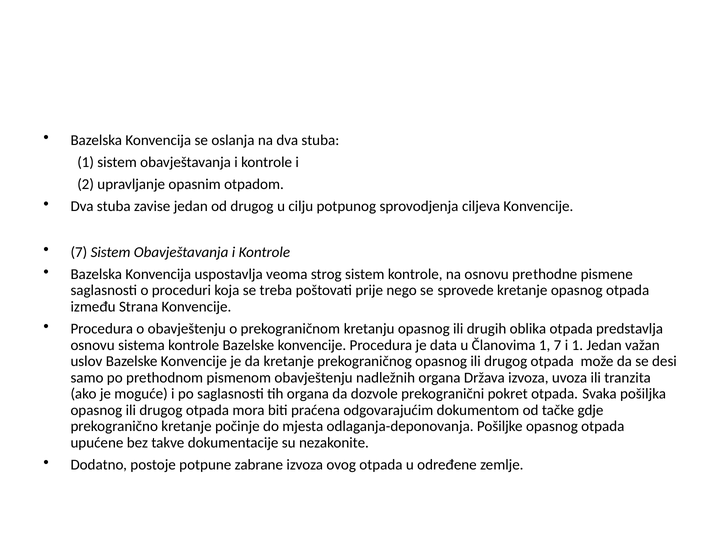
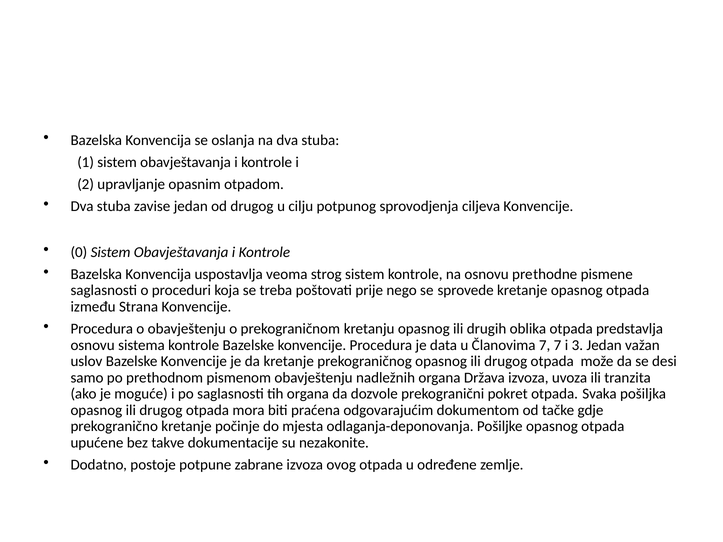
7: 7 -> 0 (79, 252)
Članovima 1: 1 -> 7 (545, 345)
i 1: 1 -> 3 (577, 345)
